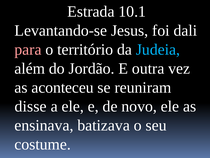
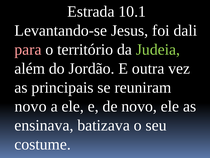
Judeia colour: light blue -> light green (158, 49)
aconteceu: aconteceu -> principais (63, 87)
disse: disse -> novo (31, 106)
